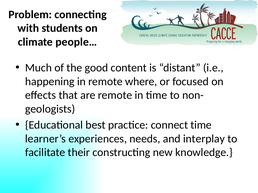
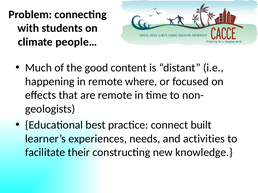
connect time: time -> built (201, 125)
interplay: interplay -> activities (204, 139)
